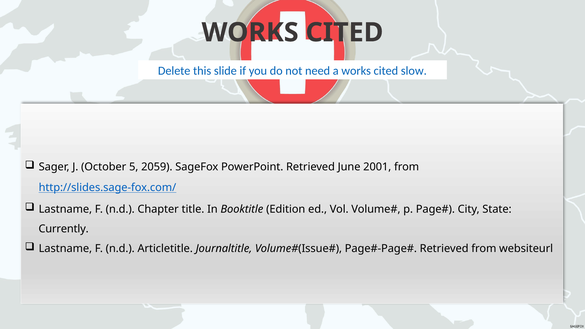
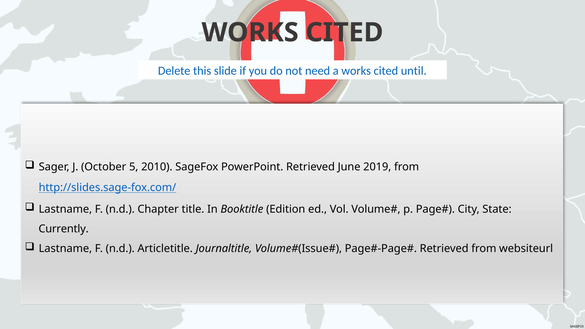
slow: slow -> until (414, 71)
2059: 2059 -> 2010 (157, 167)
2001: 2001 -> 2019 (377, 167)
